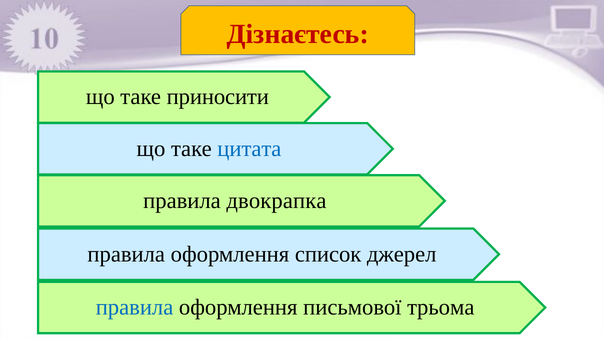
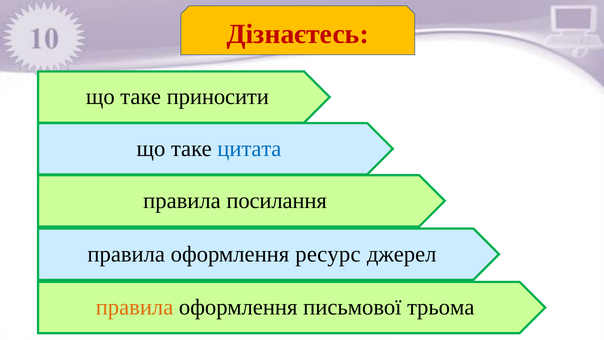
двокрапка: двокрапка -> посилання (277, 201)
список: список -> ресурс (328, 254)
правила colour: blue -> orange (135, 307)
